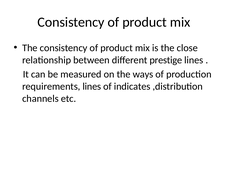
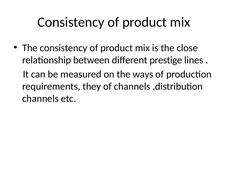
requirements lines: lines -> they (92, 86)
of indicates: indicates -> channels (132, 86)
